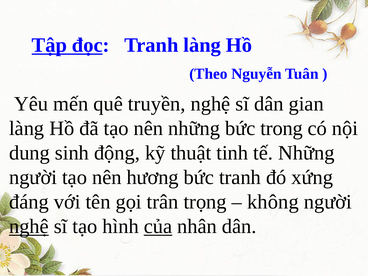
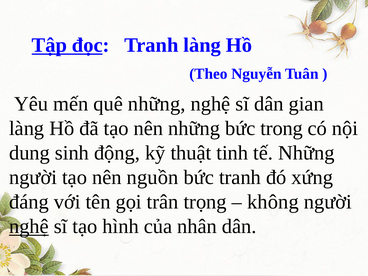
quê truyền: truyền -> những (157, 104)
hương: hương -> nguồn (153, 177)
của underline: present -> none (158, 226)
